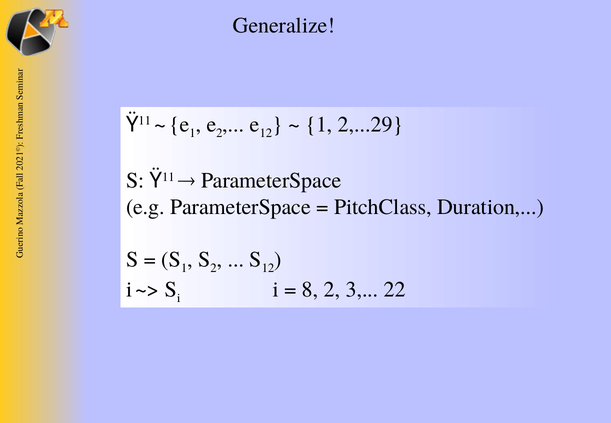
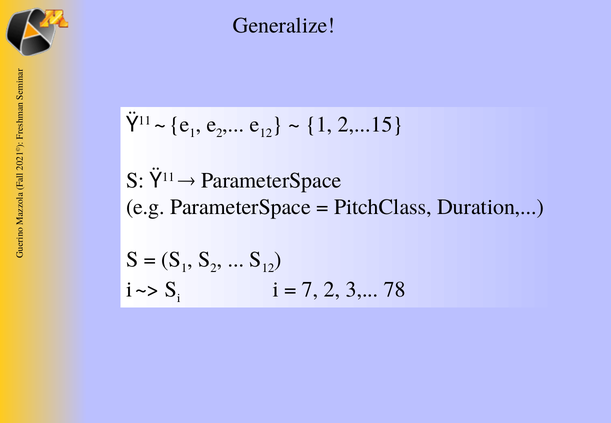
2,...29: 2,...29 -> 2,...15 (371, 124)
8: 8 -> 7 (310, 290)
22: 22 -> 78 (395, 290)
